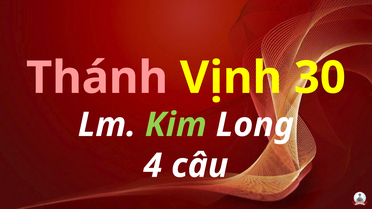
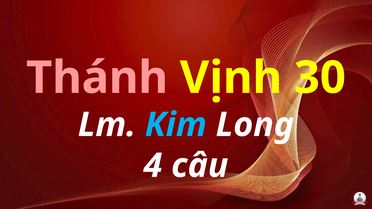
Kim colour: light green -> light blue (176, 125)
